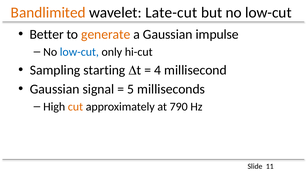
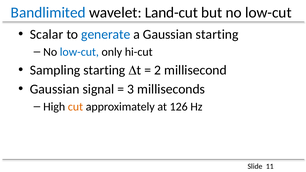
Bandlimited colour: orange -> blue (48, 13)
Late-cut: Late-cut -> Land-cut (171, 13)
Better: Better -> Scalar (47, 34)
generate colour: orange -> blue (106, 34)
Gaussian impulse: impulse -> starting (217, 34)
4: 4 -> 2 (158, 70)
5: 5 -> 3 (131, 89)
790: 790 -> 126 (179, 107)
